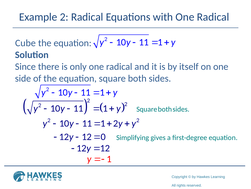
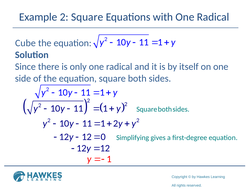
Example 2 Radical: Radical -> Square (87, 17)
